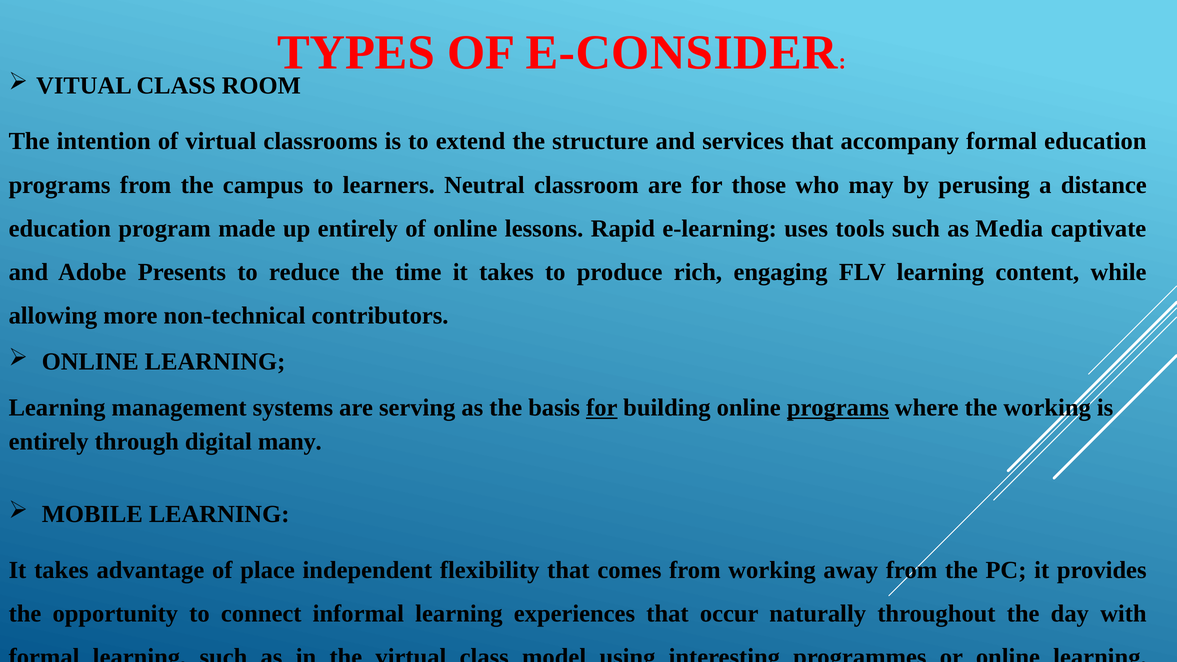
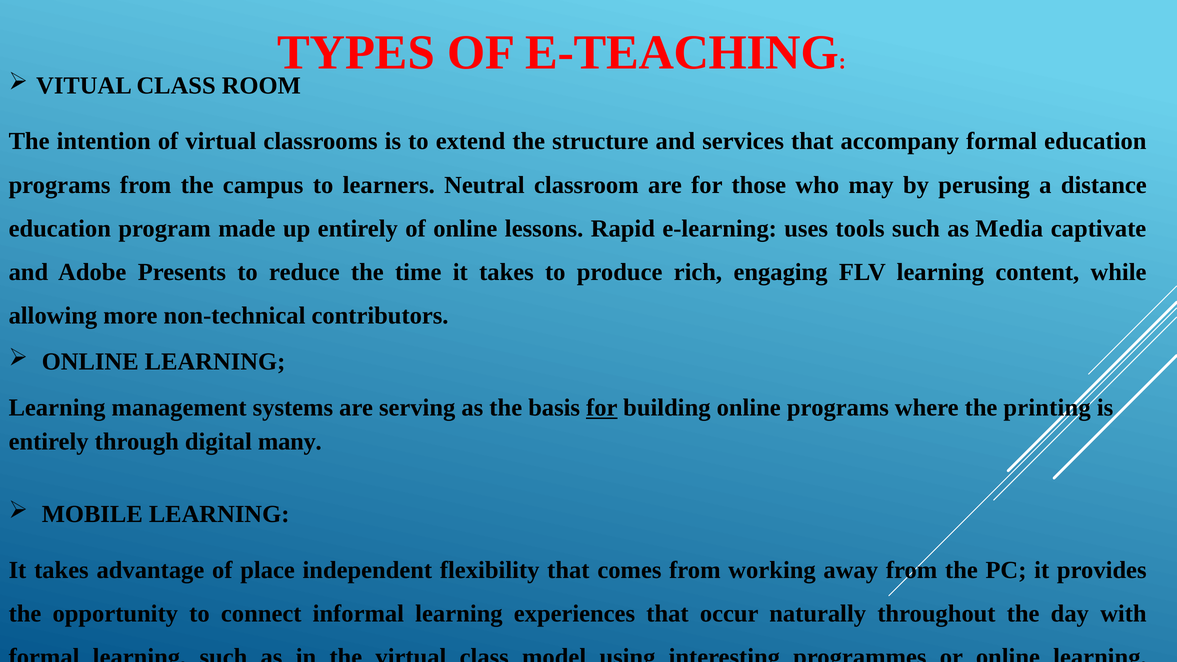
E-CONSIDER: E-CONSIDER -> E-TEACHING (682, 53)
programs underline: present -> none (838, 408)
the working: working -> printing (1047, 408)
